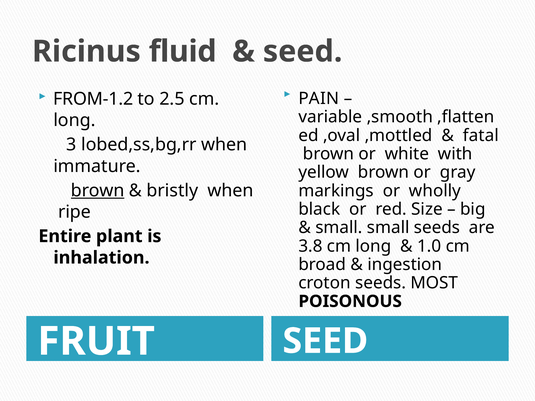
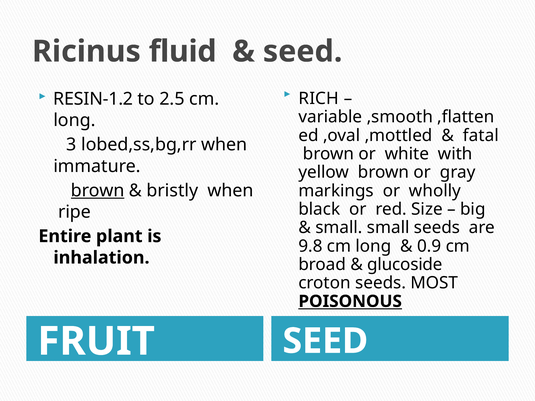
PAIN: PAIN -> RICH (319, 99)
FROM-1.2: FROM-1.2 -> RESIN-1.2 (93, 99)
3.8: 3.8 -> 9.8 (310, 246)
1.0: 1.0 -> 0.9 (429, 246)
ingestion: ingestion -> glucoside (405, 265)
POISONOUS underline: none -> present (350, 302)
